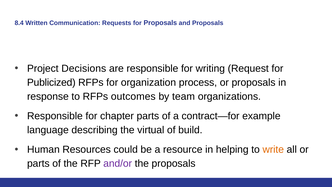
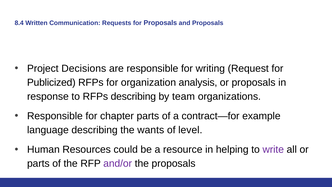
process: process -> analysis (198, 82)
RFPs outcomes: outcomes -> describing (133, 96)
virtual: virtual -> wants (151, 130)
build: build -> level (190, 130)
write colour: orange -> purple (273, 149)
